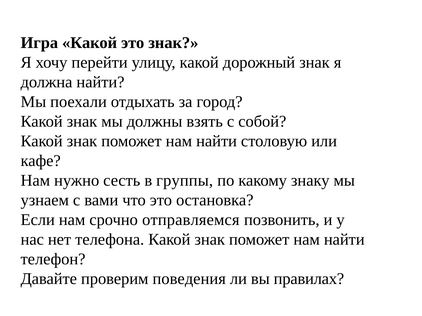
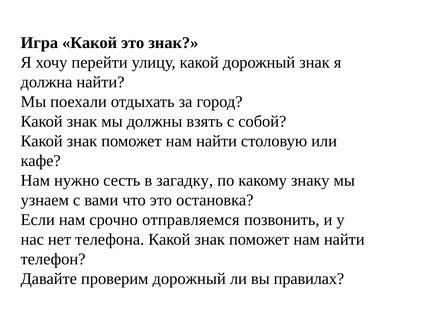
группы: группы -> загадку (185, 181)
проверим поведения: поведения -> дорожный (189, 279)
